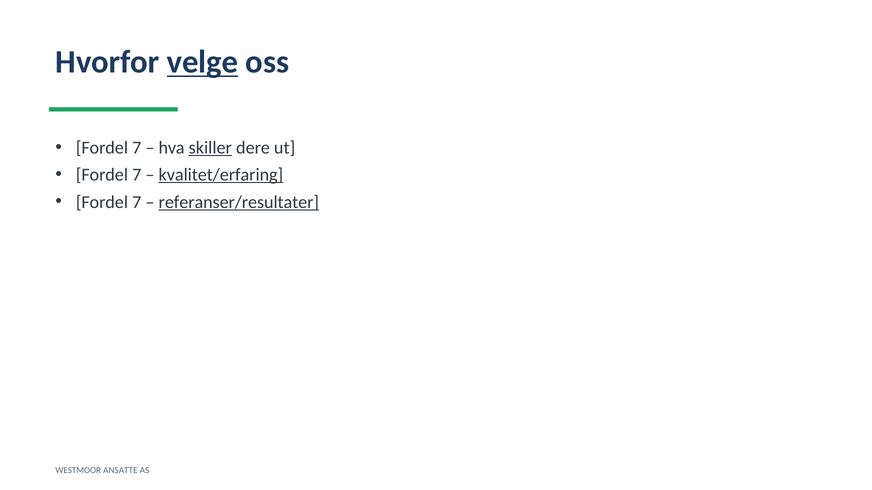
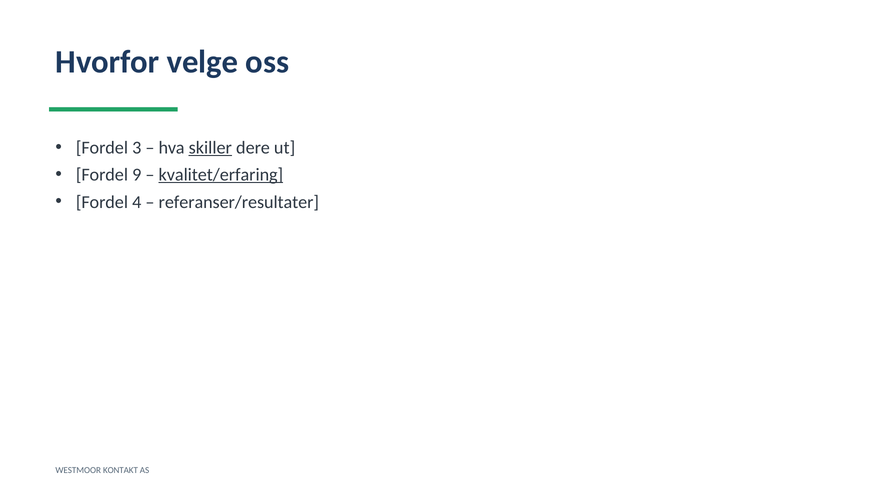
velge underline: present -> none (203, 62)
7: 7 -> 3 (137, 148)
7: 7 -> 9 (137, 175)
7: 7 -> 4 (137, 202)
referanser/resultater underline: present -> none (239, 202)
ANSATTE: ANSATTE -> KONTAKT (120, 471)
